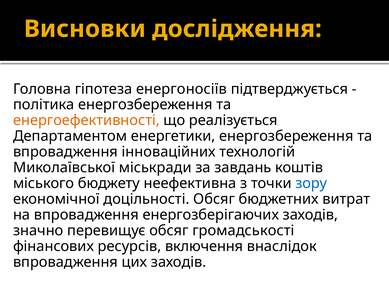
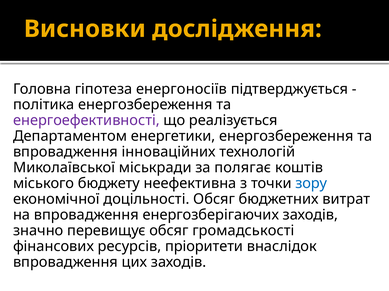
енергоефективності colour: orange -> purple (86, 121)
завдань: завдань -> полягає (243, 168)
включення: включення -> пріоритети (204, 247)
